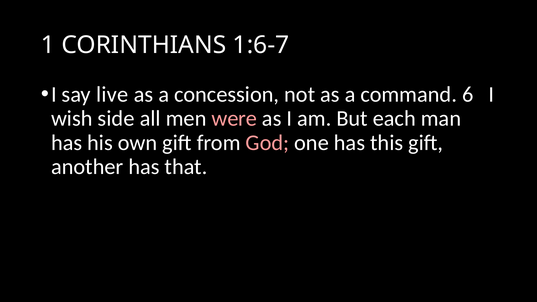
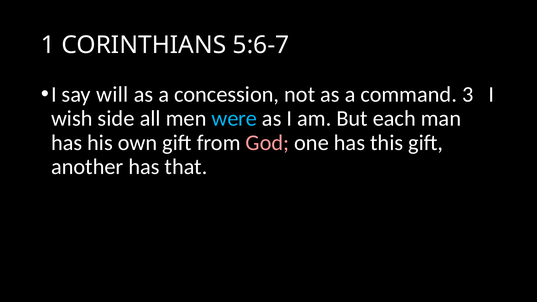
1:6-7: 1:6-7 -> 5:6-7 (261, 45)
live: live -> will (112, 94)
6: 6 -> 3 (468, 94)
were colour: pink -> light blue (234, 119)
